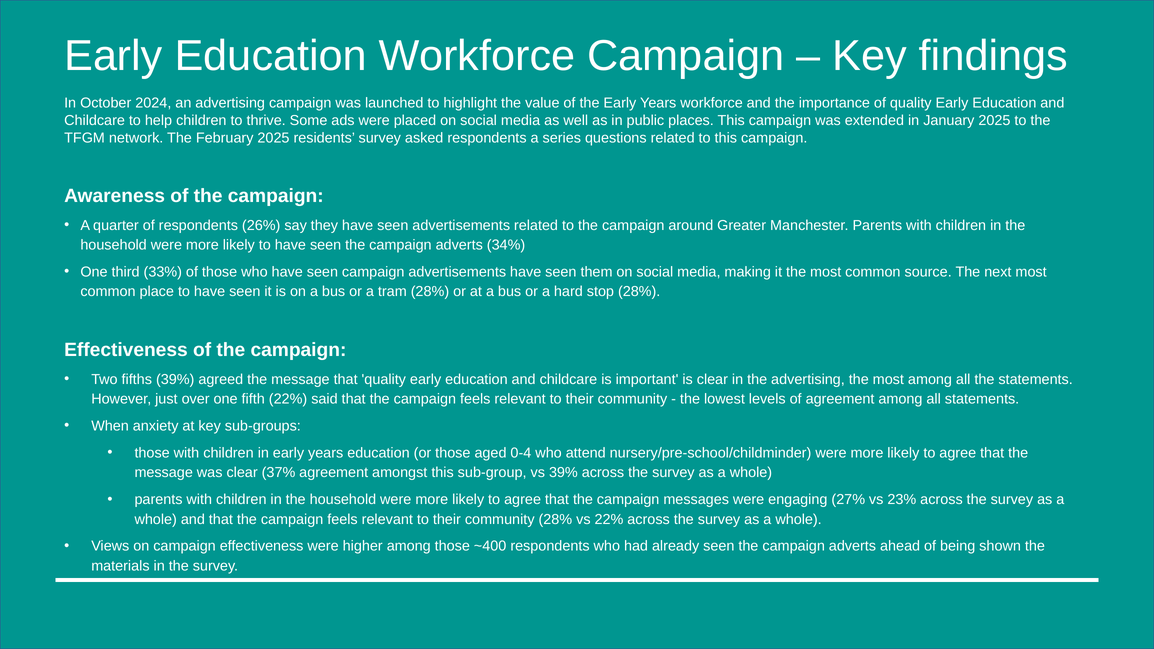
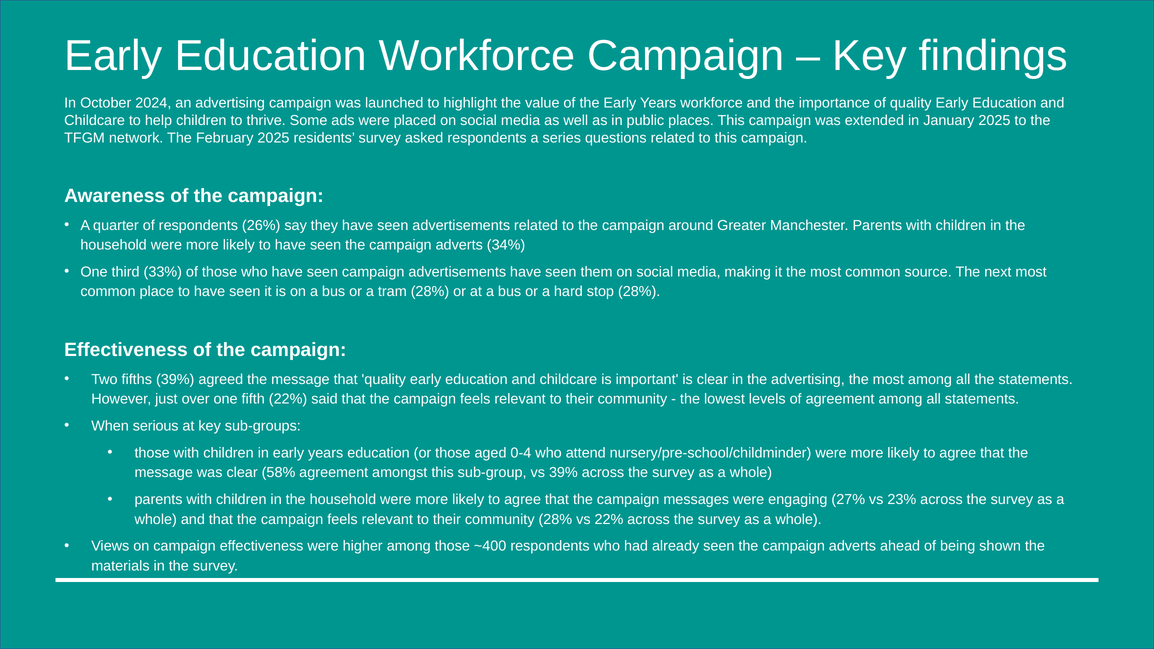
anxiety: anxiety -> serious (156, 426)
37%: 37% -> 58% (279, 473)
